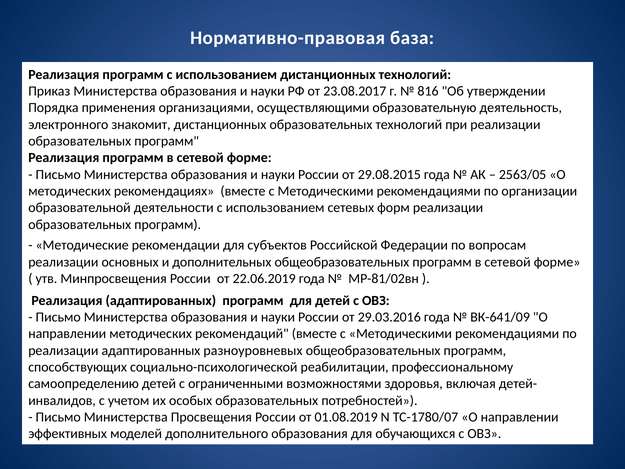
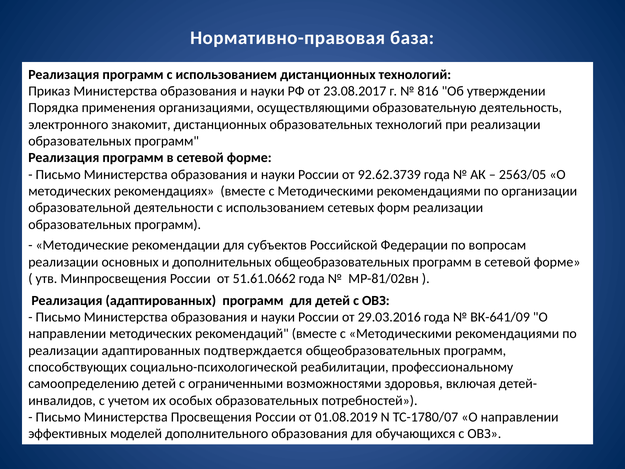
29.08.2015: 29.08.2015 -> 92.62.3739 (389, 174)
22.06.2019: 22.06.2019 -> 51.61.0662 (264, 279)
разноуровневых: разноуровневых -> подтверждается (253, 350)
